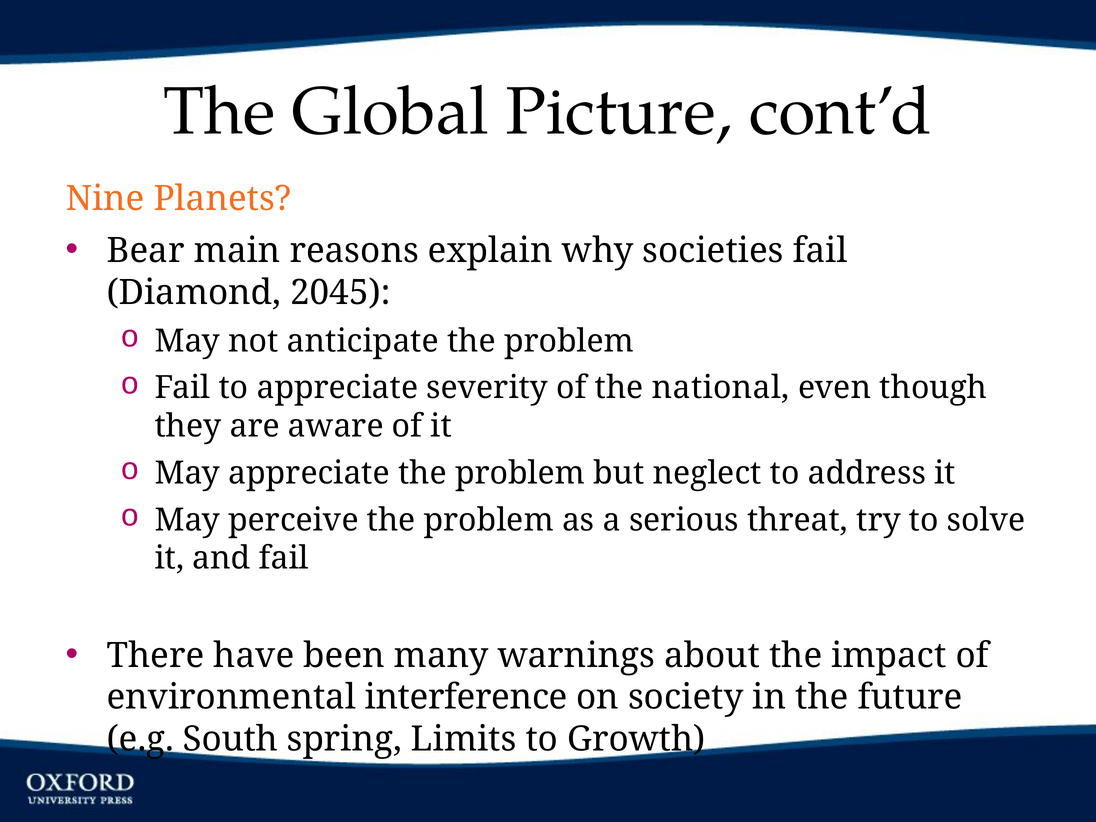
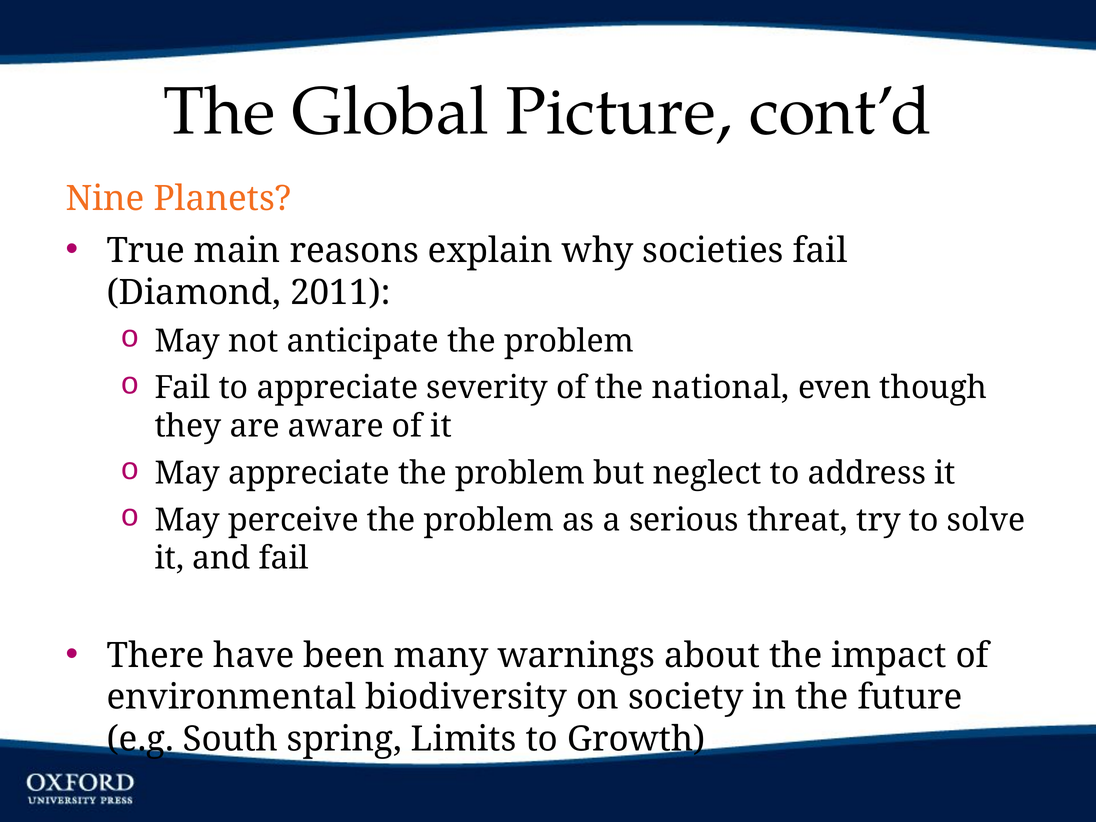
Bear: Bear -> True (146, 250)
2045: 2045 -> 2011 (341, 292)
interference: interference -> biodiversity (466, 697)
